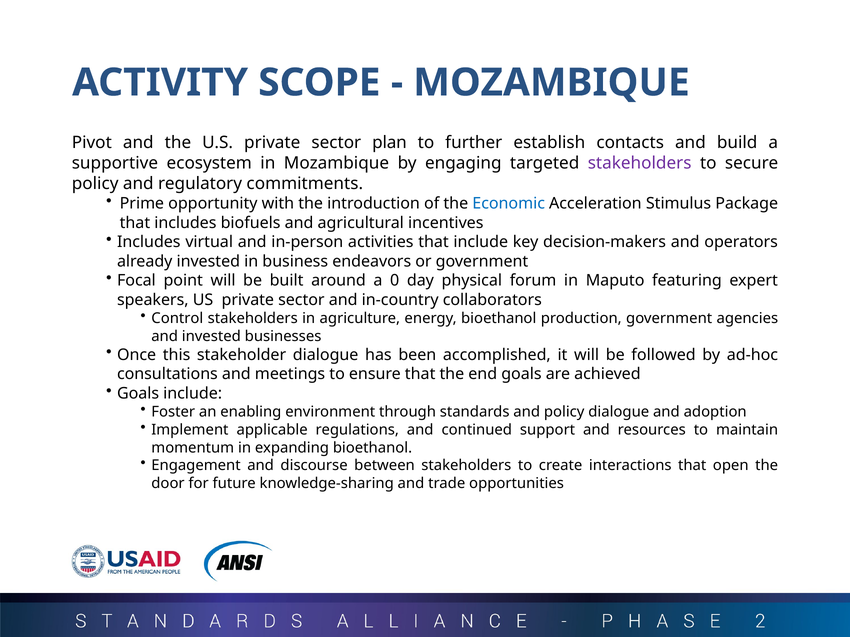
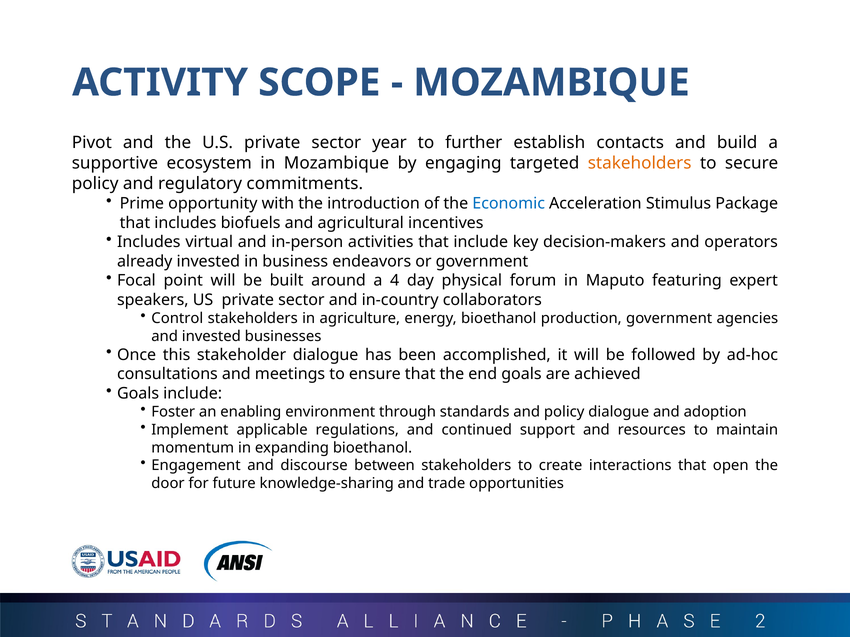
plan: plan -> year (389, 143)
stakeholders colour: purple -> orange (640, 163)
0: 0 -> 4 (395, 281)
